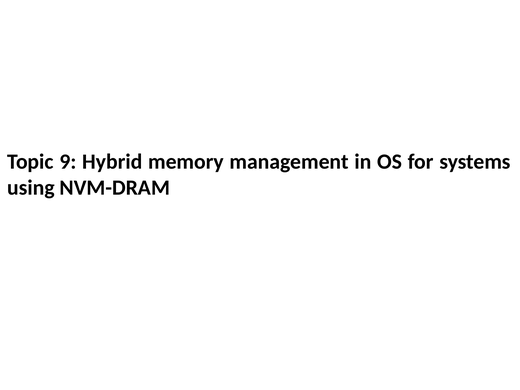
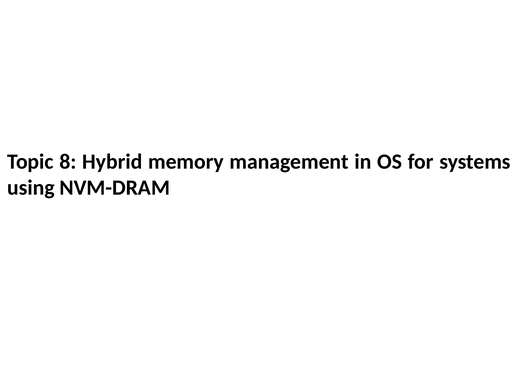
9: 9 -> 8 (68, 162)
